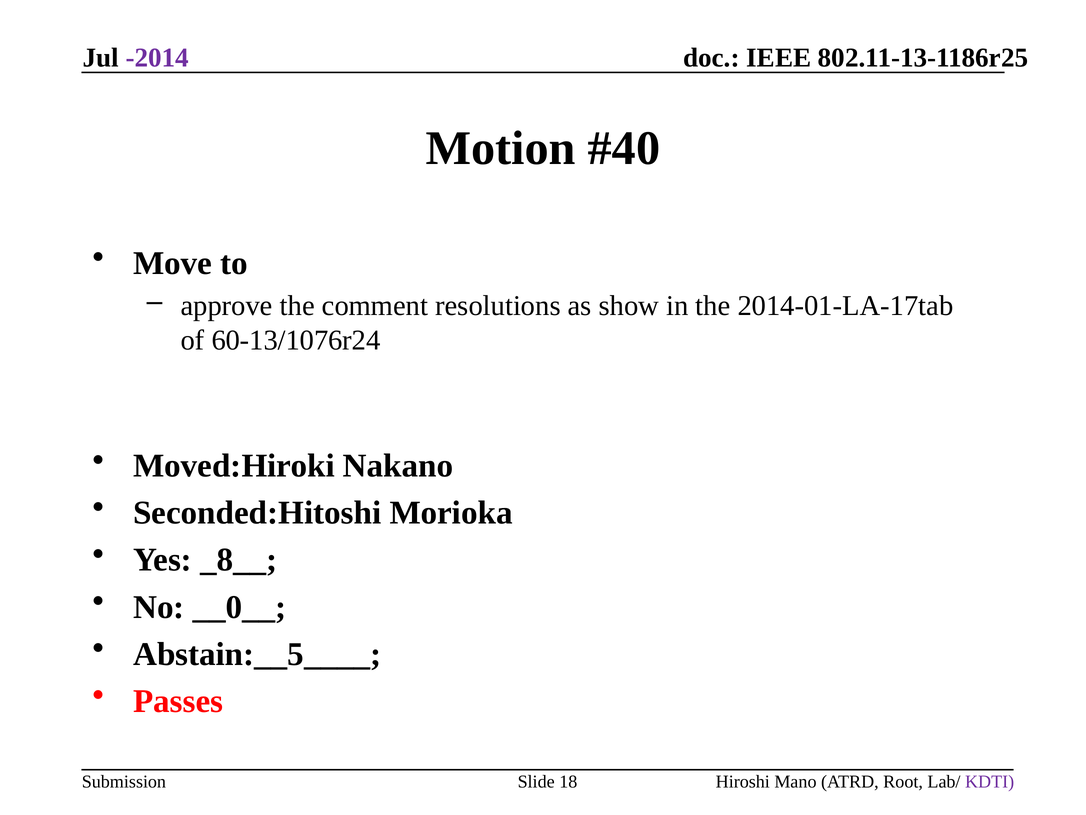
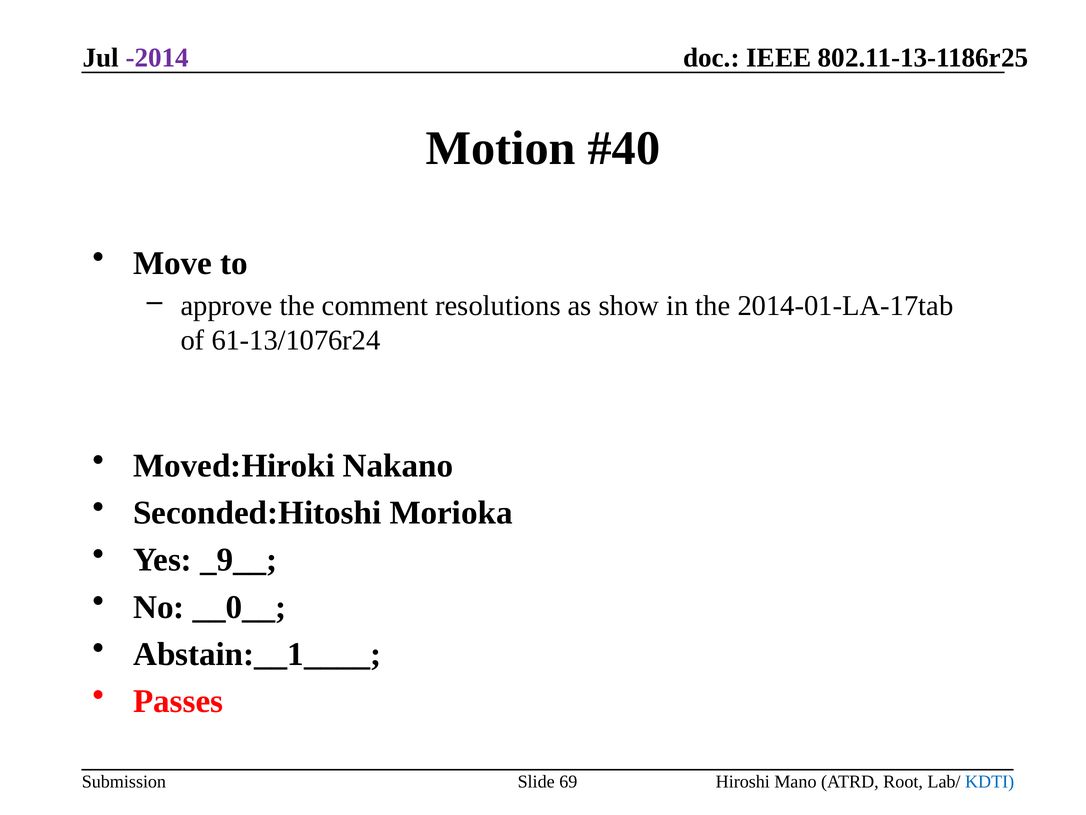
60-13/1076r24: 60-13/1076r24 -> 61-13/1076r24 (296, 340)
_8__: _8__ -> _9__ (239, 560)
Abstain:__5____: Abstain:__5____ -> Abstain:__1____ (257, 654)
18: 18 -> 69 (568, 781)
KDTI colour: purple -> blue (990, 781)
